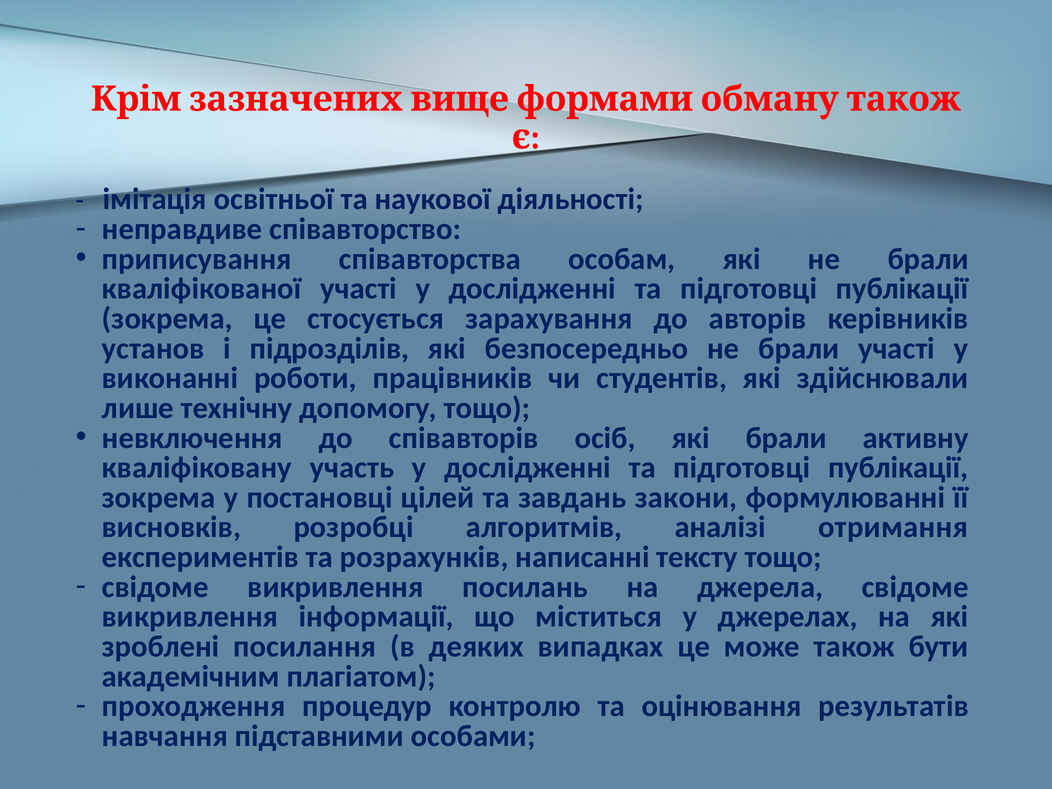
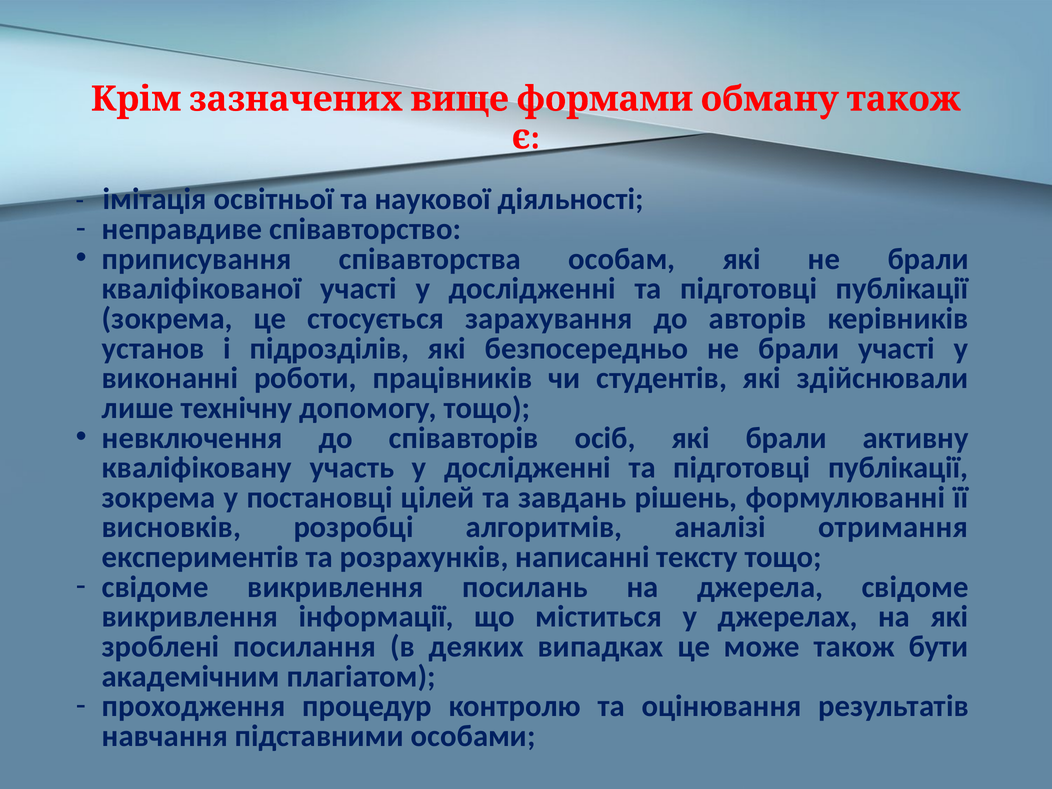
закони: закони -> рішень (686, 498)
